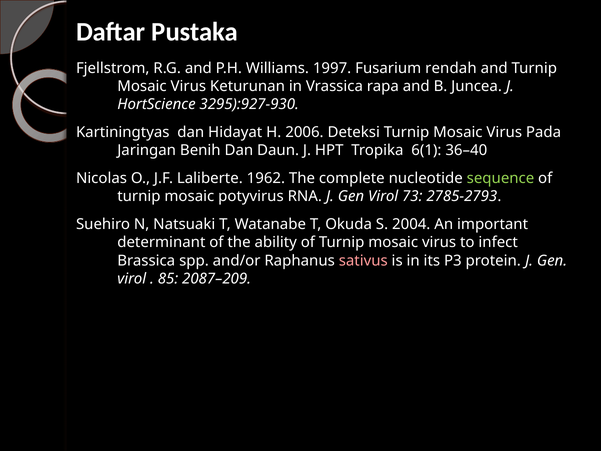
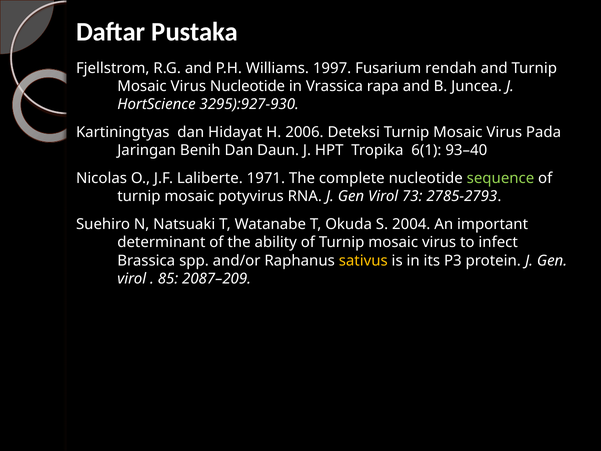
Virus Keturunan: Keturunan -> Nucleotide (248, 86)
36–40: 36–40 -> 93–40 (466, 150)
1962: 1962 -> 1971 (266, 178)
sativus colour: pink -> yellow (363, 260)
